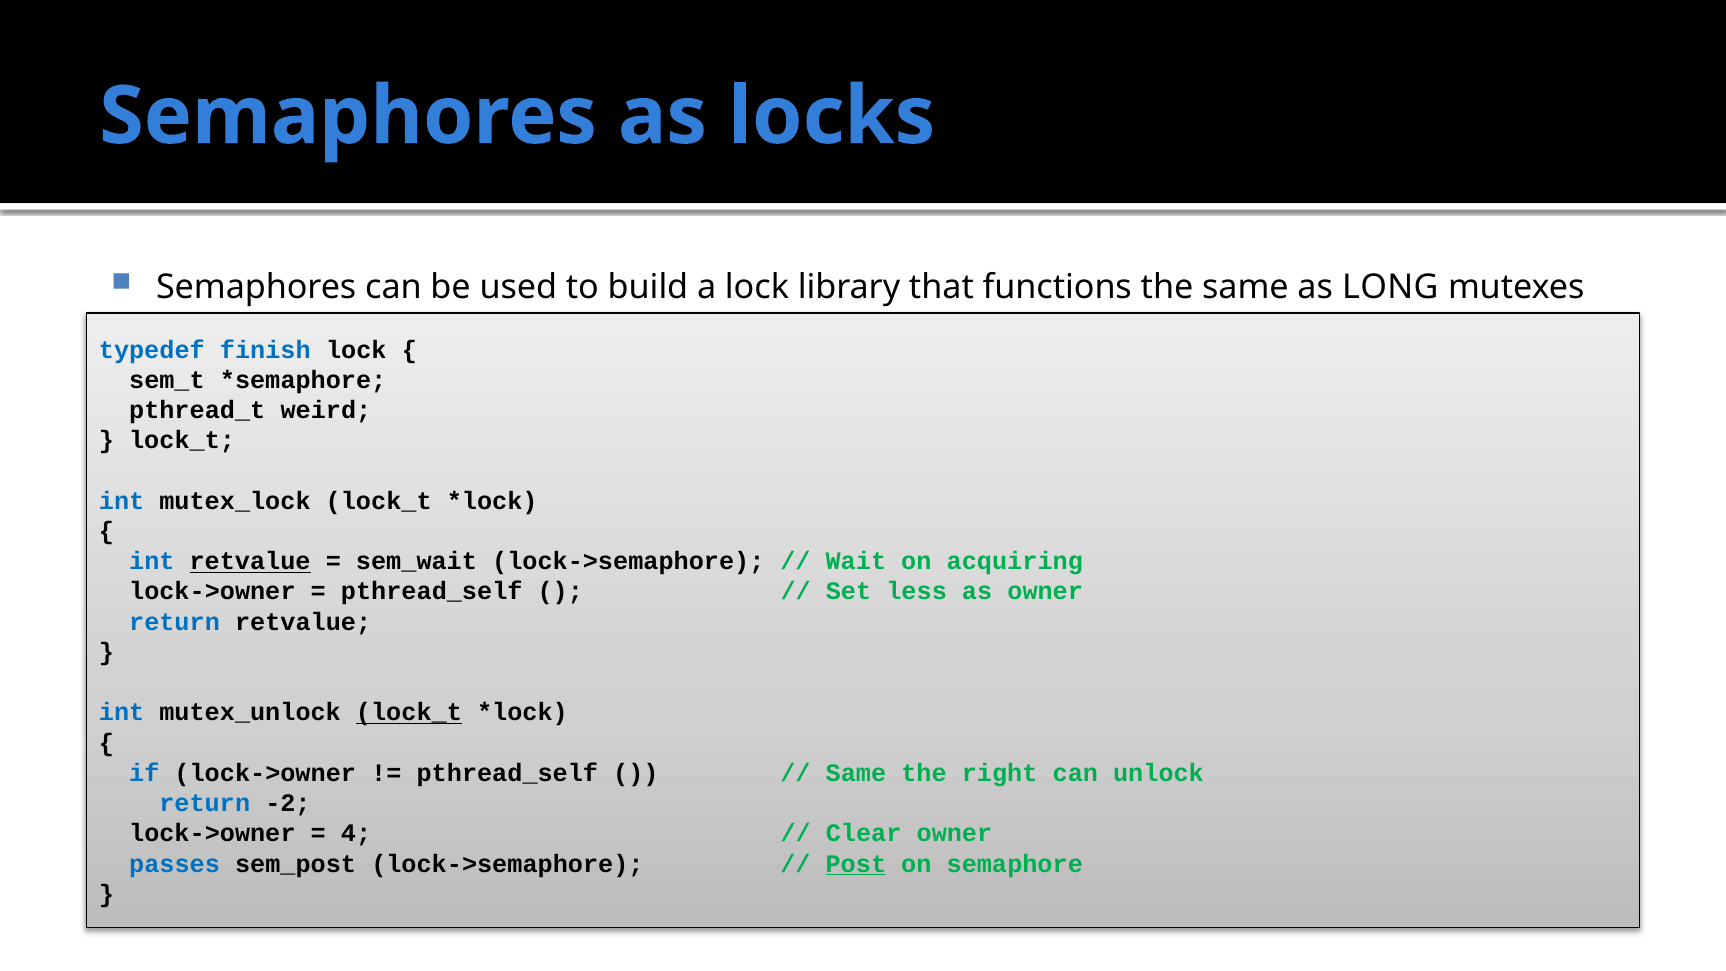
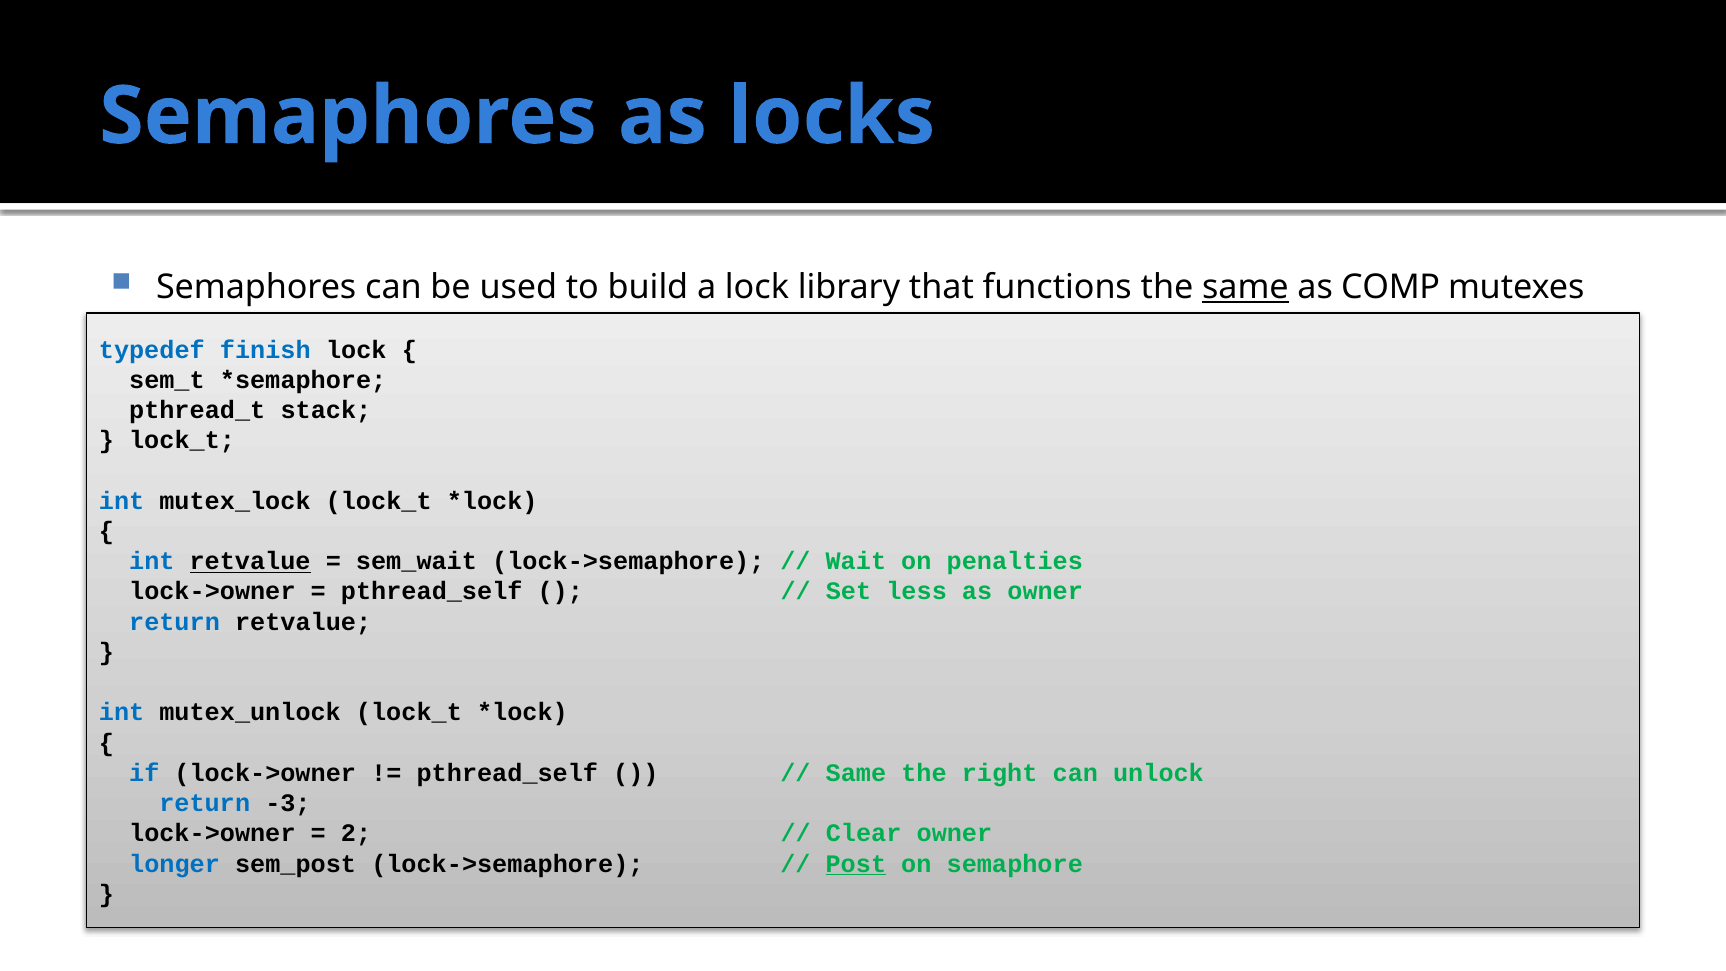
same underline: none -> present (1245, 287)
LONG: LONG -> COMP (1391, 287)
weird: weird -> stack (326, 410)
acquiring: acquiring -> penalties (1015, 561)
lock_t underline: present -> none (409, 712)
-2: -2 -> -3 (288, 803)
4: 4 -> 2 (356, 833)
passes: passes -> longer (175, 864)
